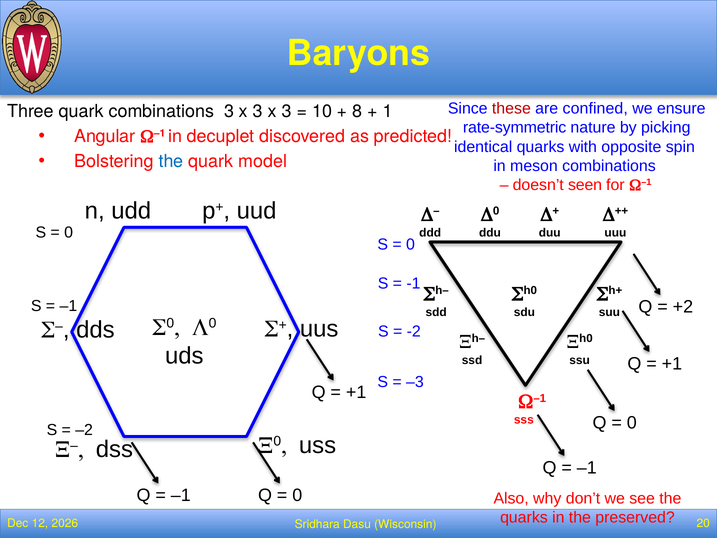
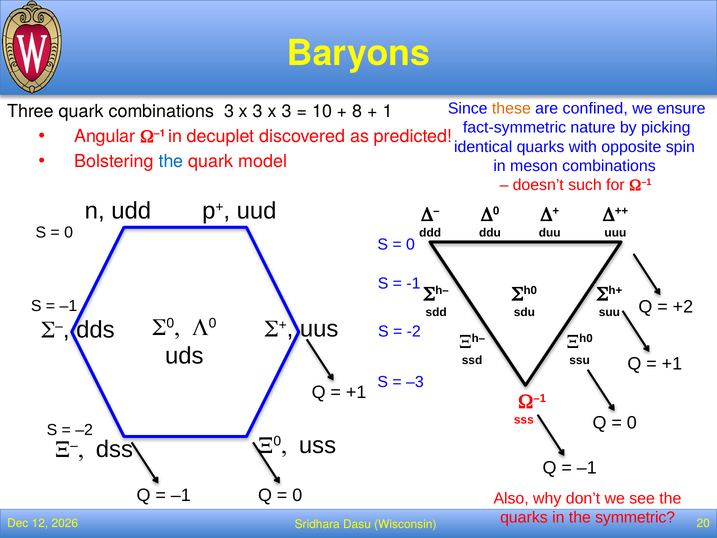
these colour: red -> orange (511, 108)
rate-symmetric: rate-symmetric -> fact-symmetric (515, 128)
seen: seen -> such (585, 185)
preserved: preserved -> symmetric (635, 517)
